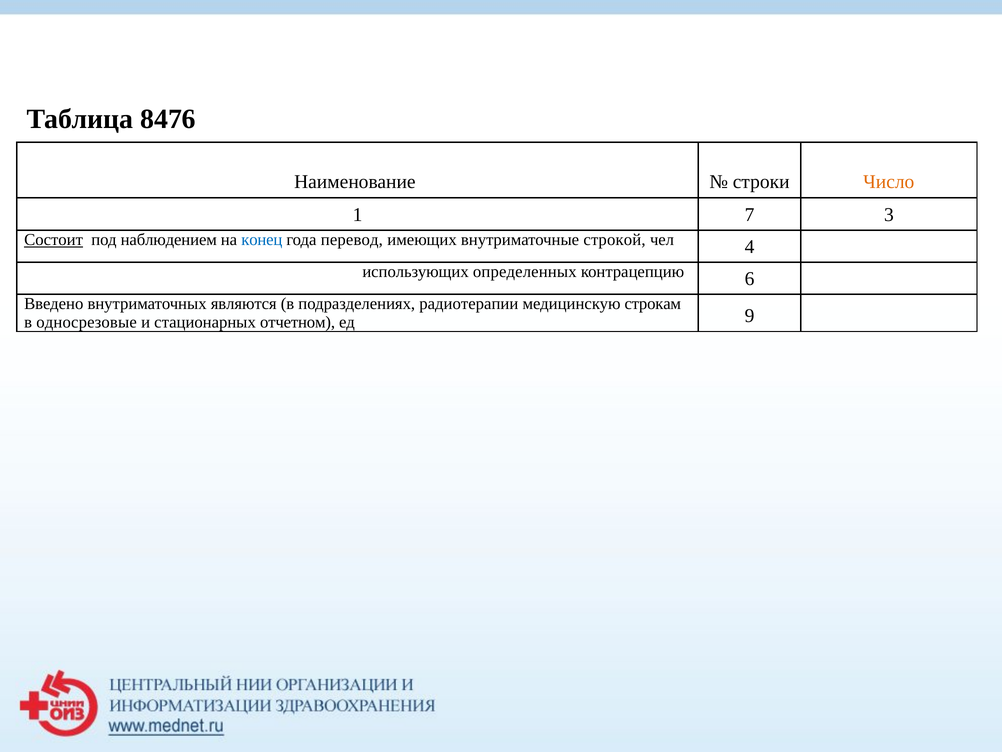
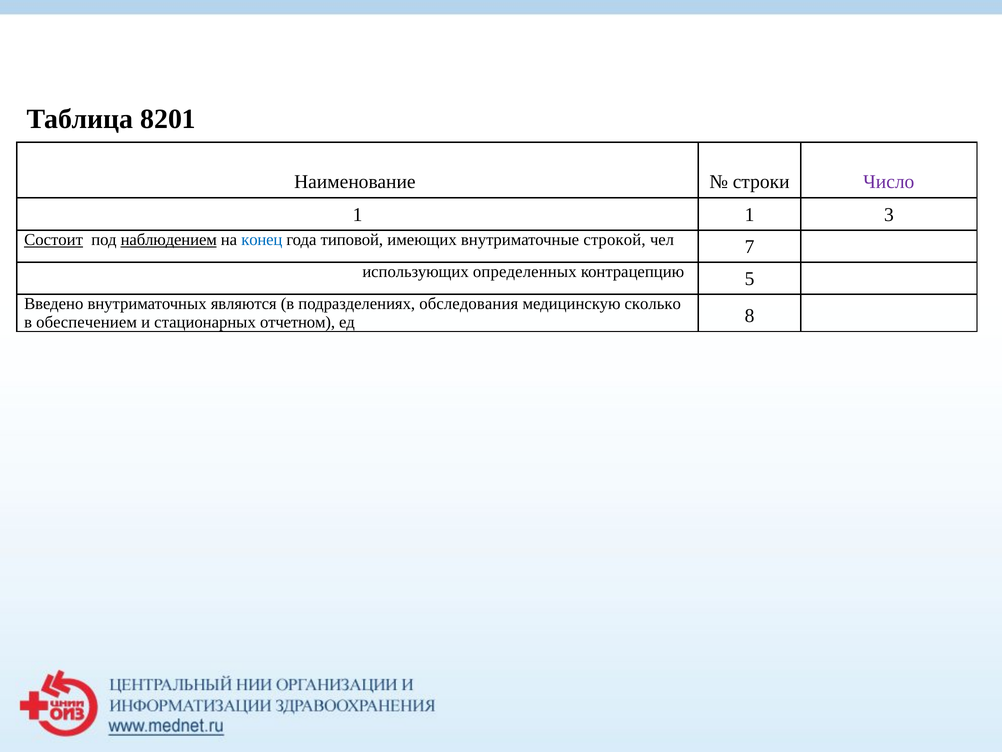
8476: 8476 -> 8201 (168, 119)
Число colour: orange -> purple (889, 182)
1 7: 7 -> 1 (750, 215)
наблюдением underline: none -> present (169, 240)
перевод: перевод -> типовой (352, 240)
4: 4 -> 7 (750, 246)
6: 6 -> 5 (750, 278)
радиотерапии: радиотерапии -> обследования (469, 303)
строкам: строкам -> сколько (653, 303)
односрезовые: односрезовые -> обеспечением (87, 322)
9: 9 -> 8 (750, 316)
